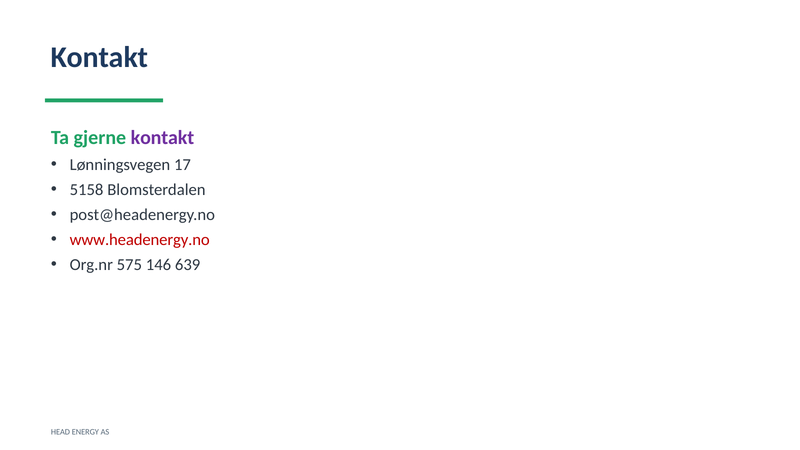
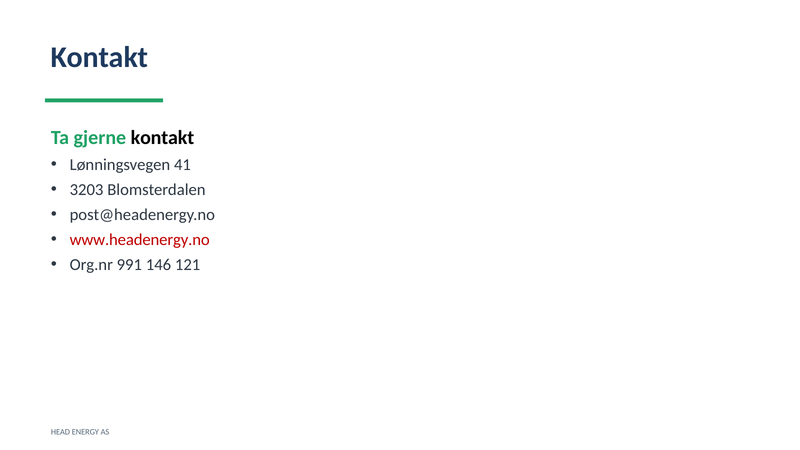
kontakt colour: purple -> black (162, 138)
17: 17 -> 41 (182, 165)
5158: 5158 -> 3203 (87, 190)
575: 575 -> 991 (129, 265)
639: 639 -> 121 (188, 265)
